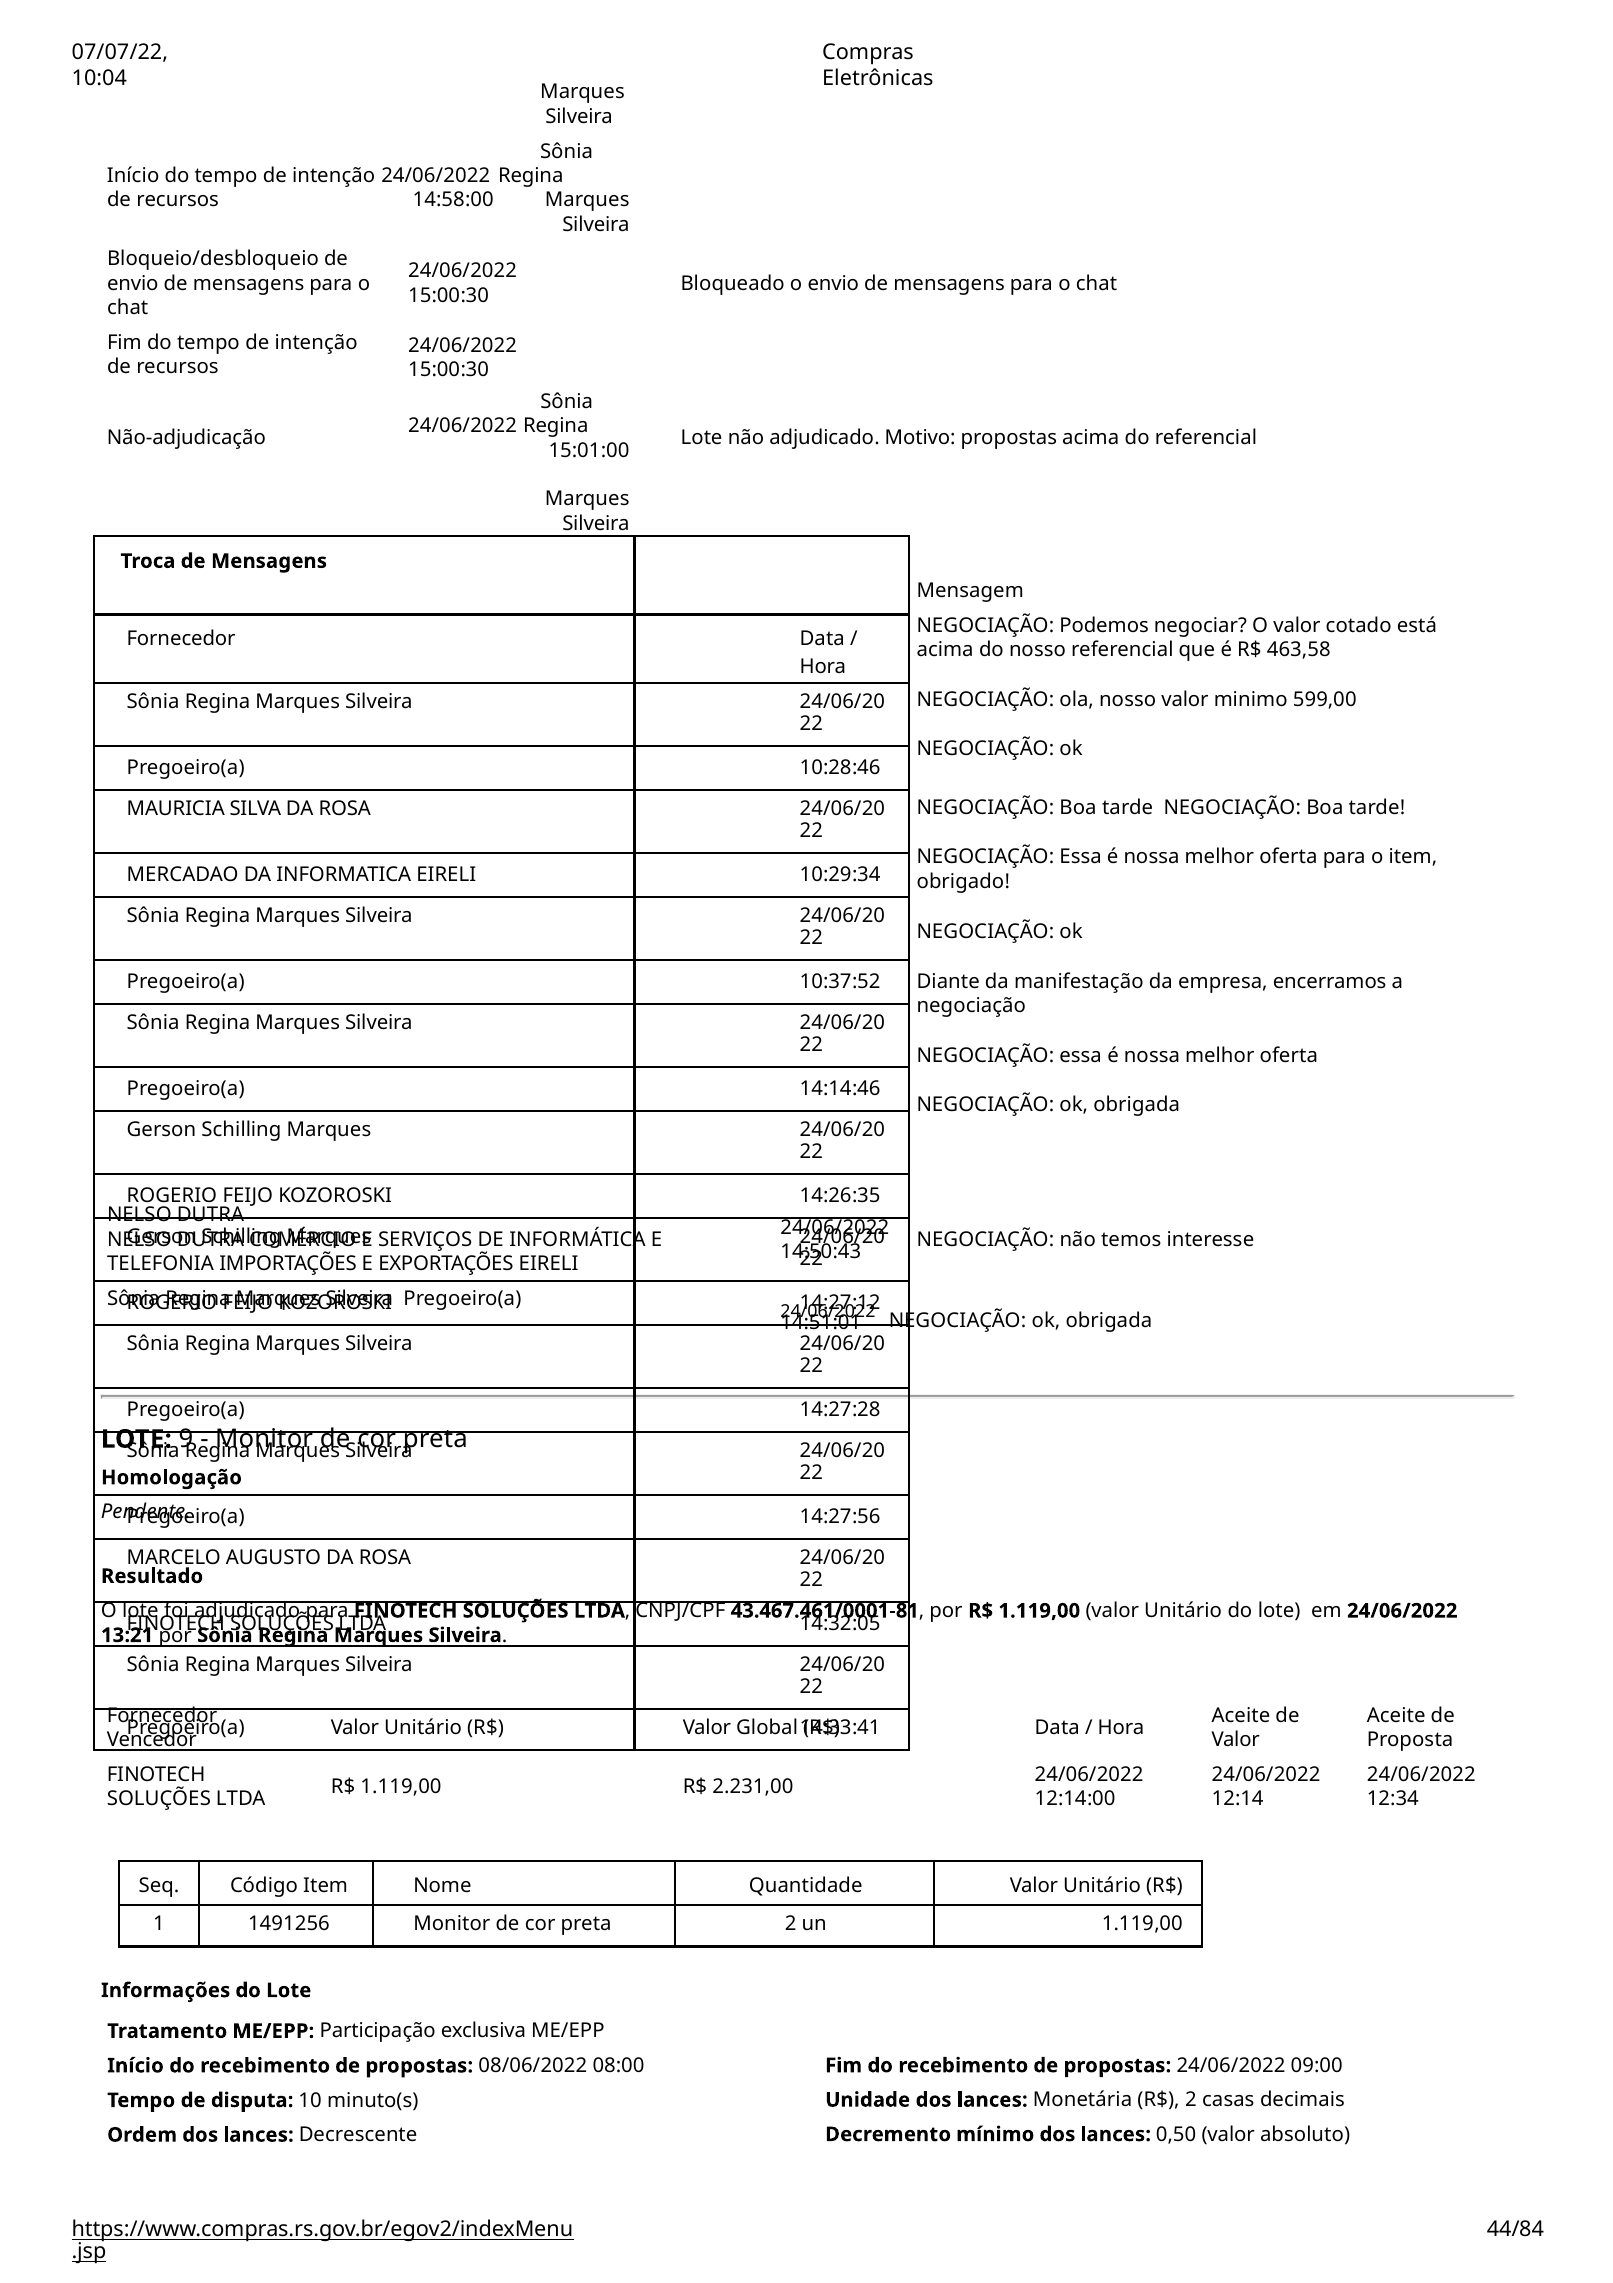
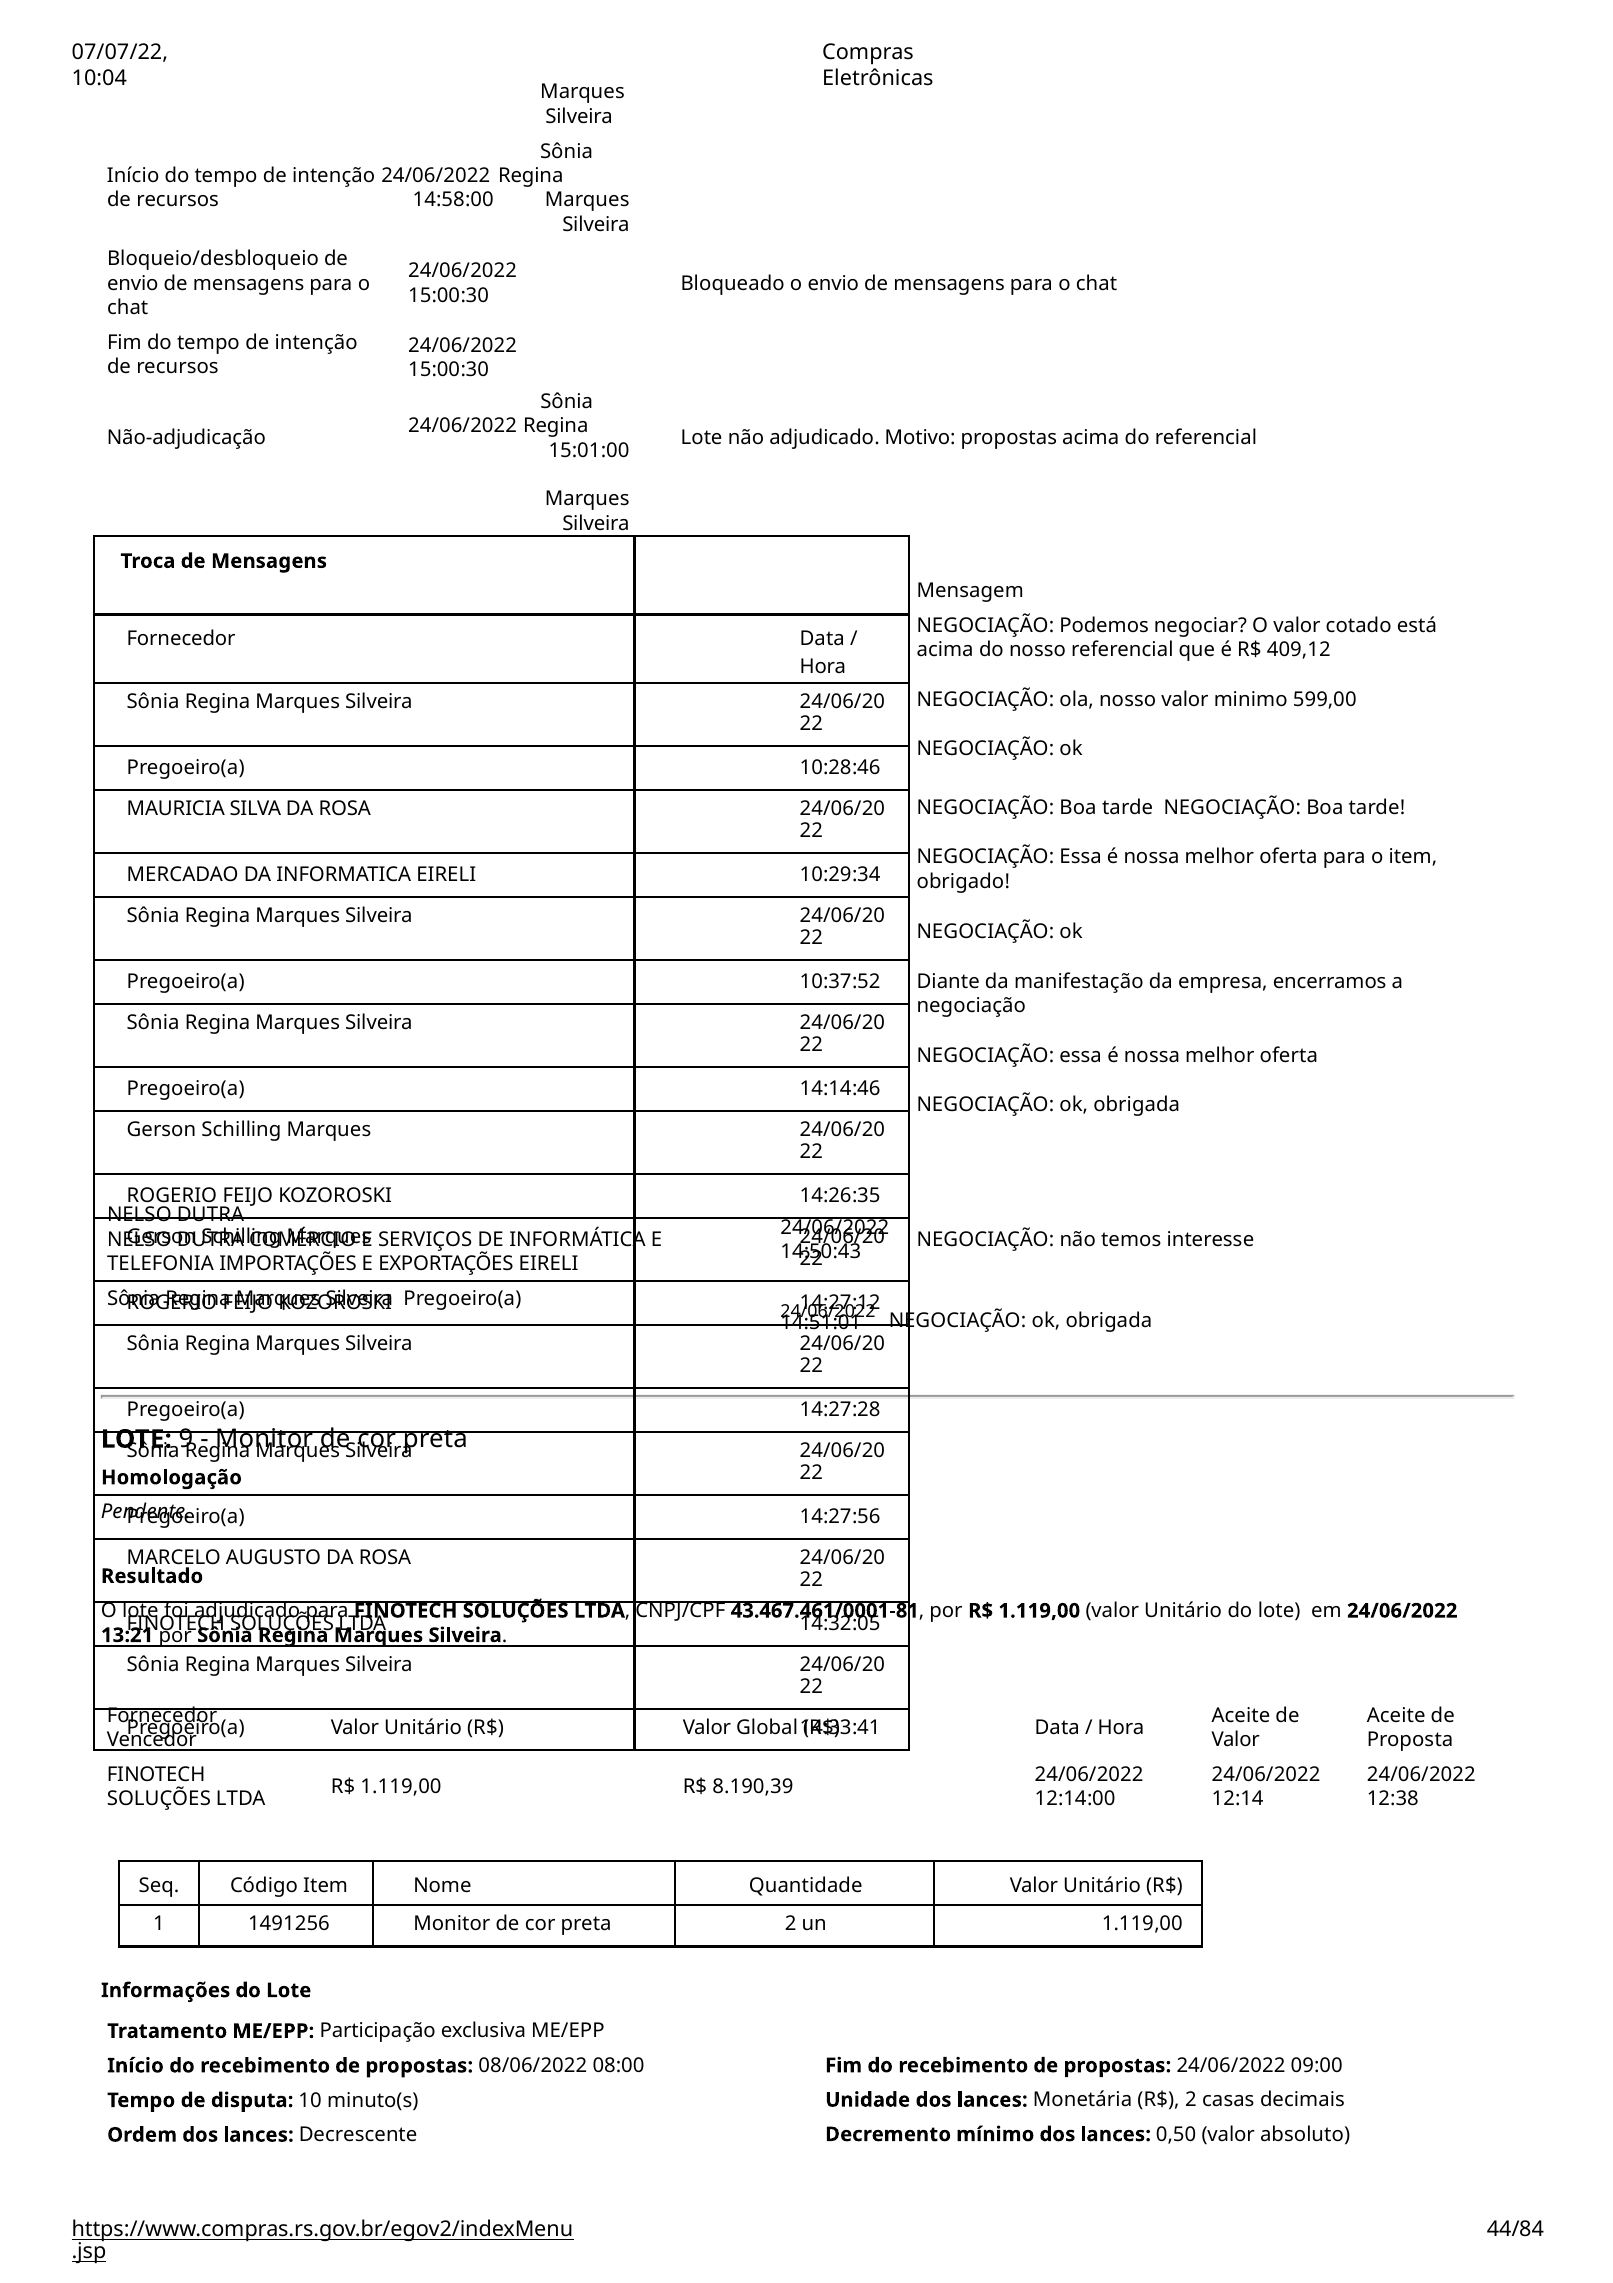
463,58: 463,58 -> 409,12 (1299, 650)
2.231,00: 2.231,00 -> 8.190,39 (753, 1787)
12:34: 12:34 -> 12:38 (1393, 1799)
